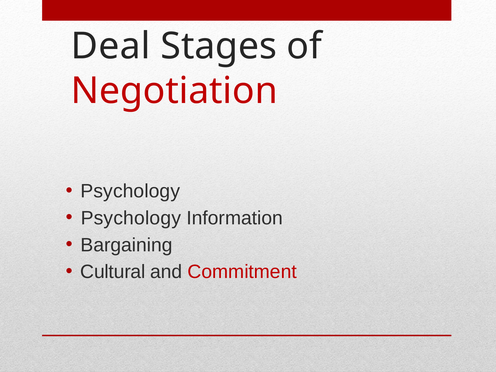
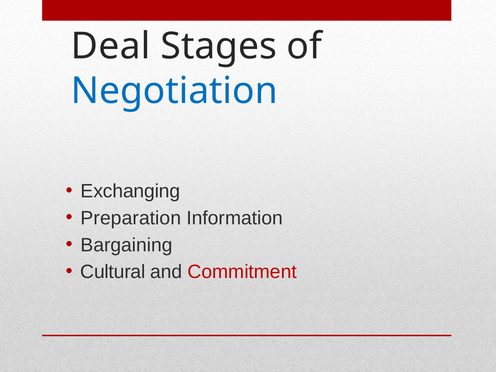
Negotiation colour: red -> blue (174, 91)
Psychology: Psychology -> Exchanging (130, 191)
Psychology: Psychology -> Preparation (131, 218)
